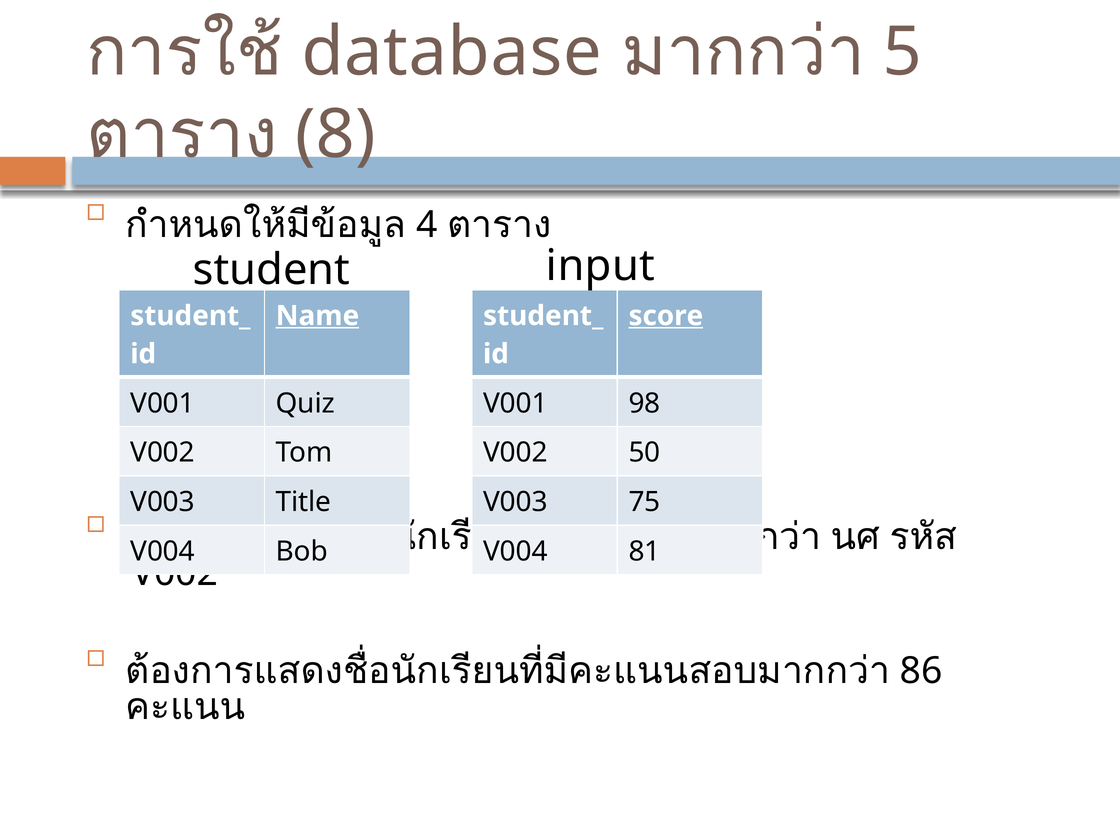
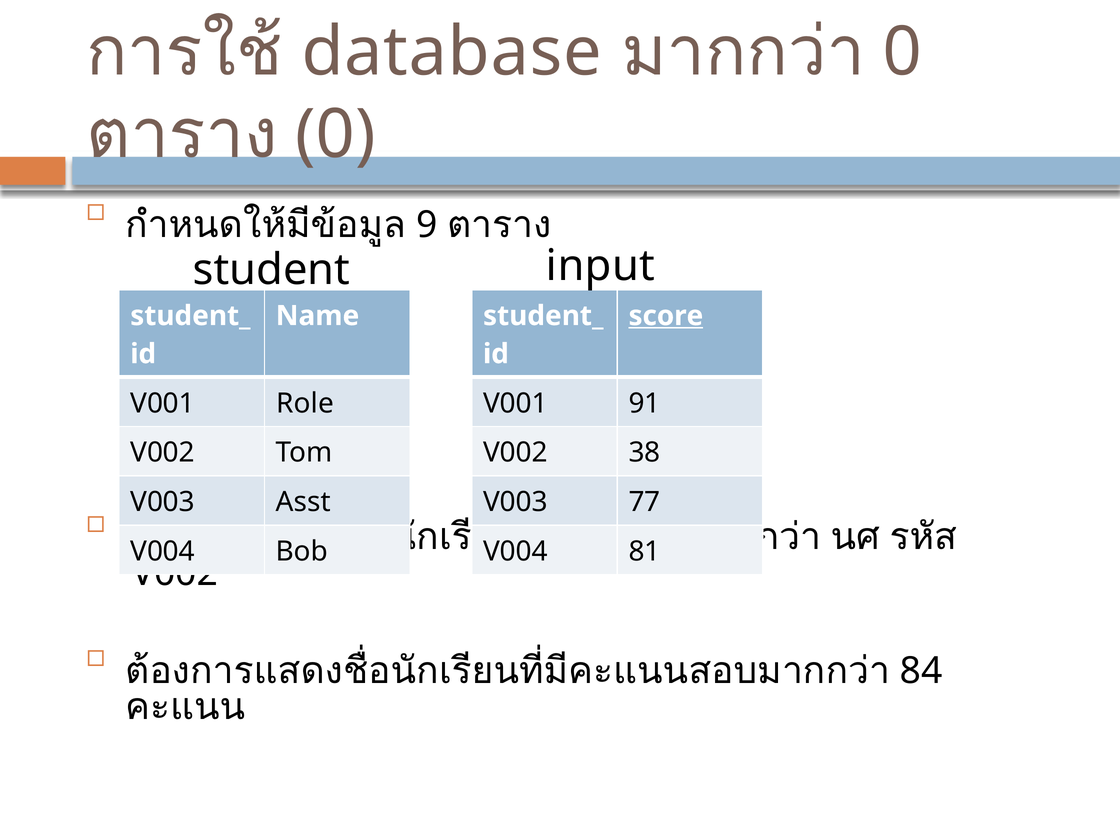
5: 5 -> 0 (902, 52)
8: 8 -> 0 (335, 134)
4: 4 -> 9 (427, 225)
Name underline: present -> none (317, 316)
Quiz: Quiz -> Role (305, 403)
98: 98 -> 91 (645, 403)
50: 50 -> 38 (645, 453)
Title: Title -> Asst (303, 502)
75: 75 -> 77 (645, 502)
86: 86 -> 84 (921, 671)
